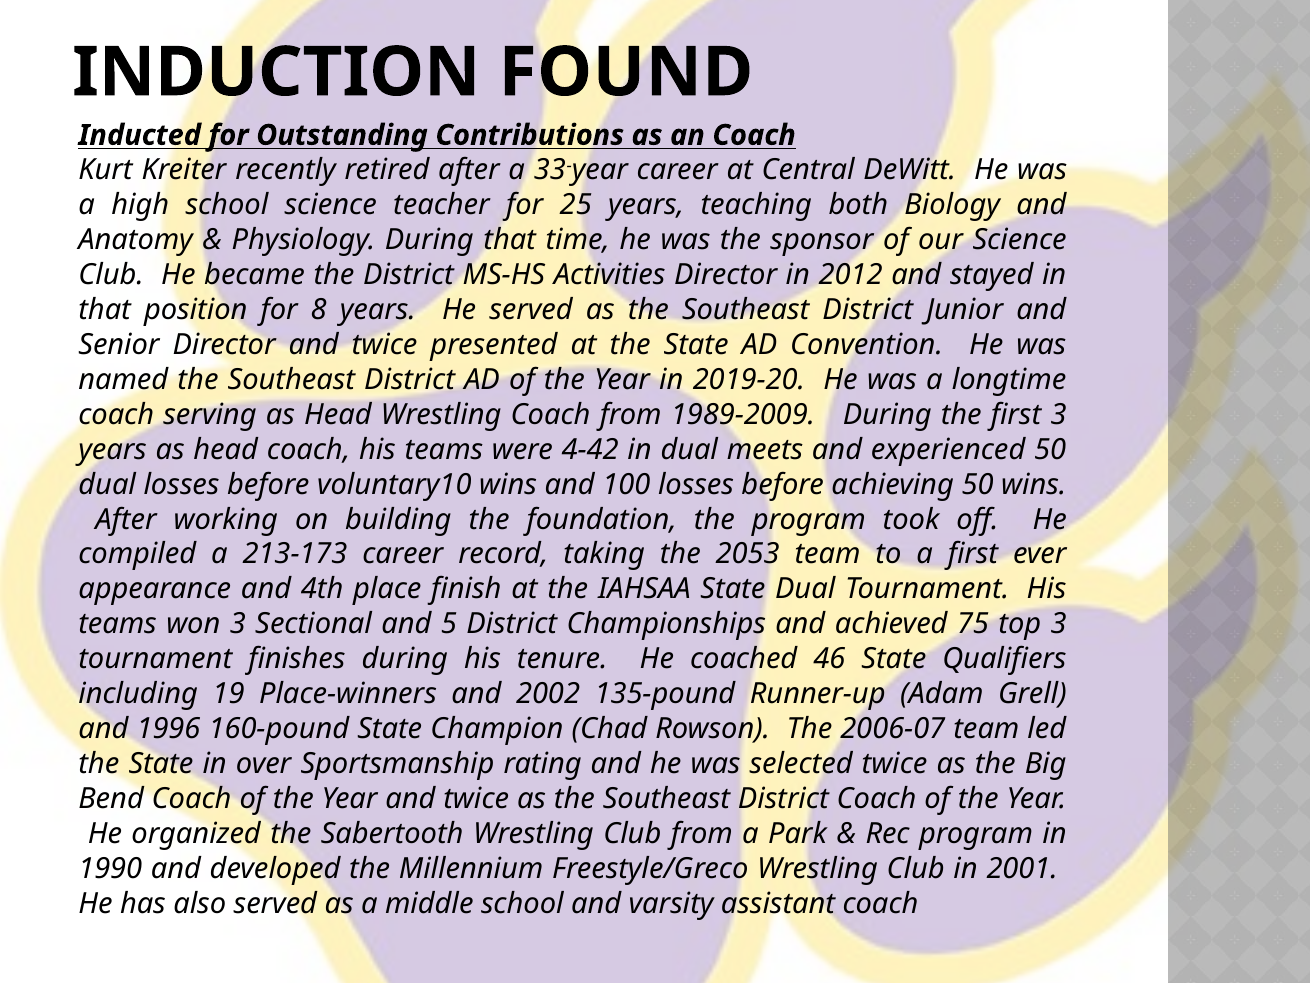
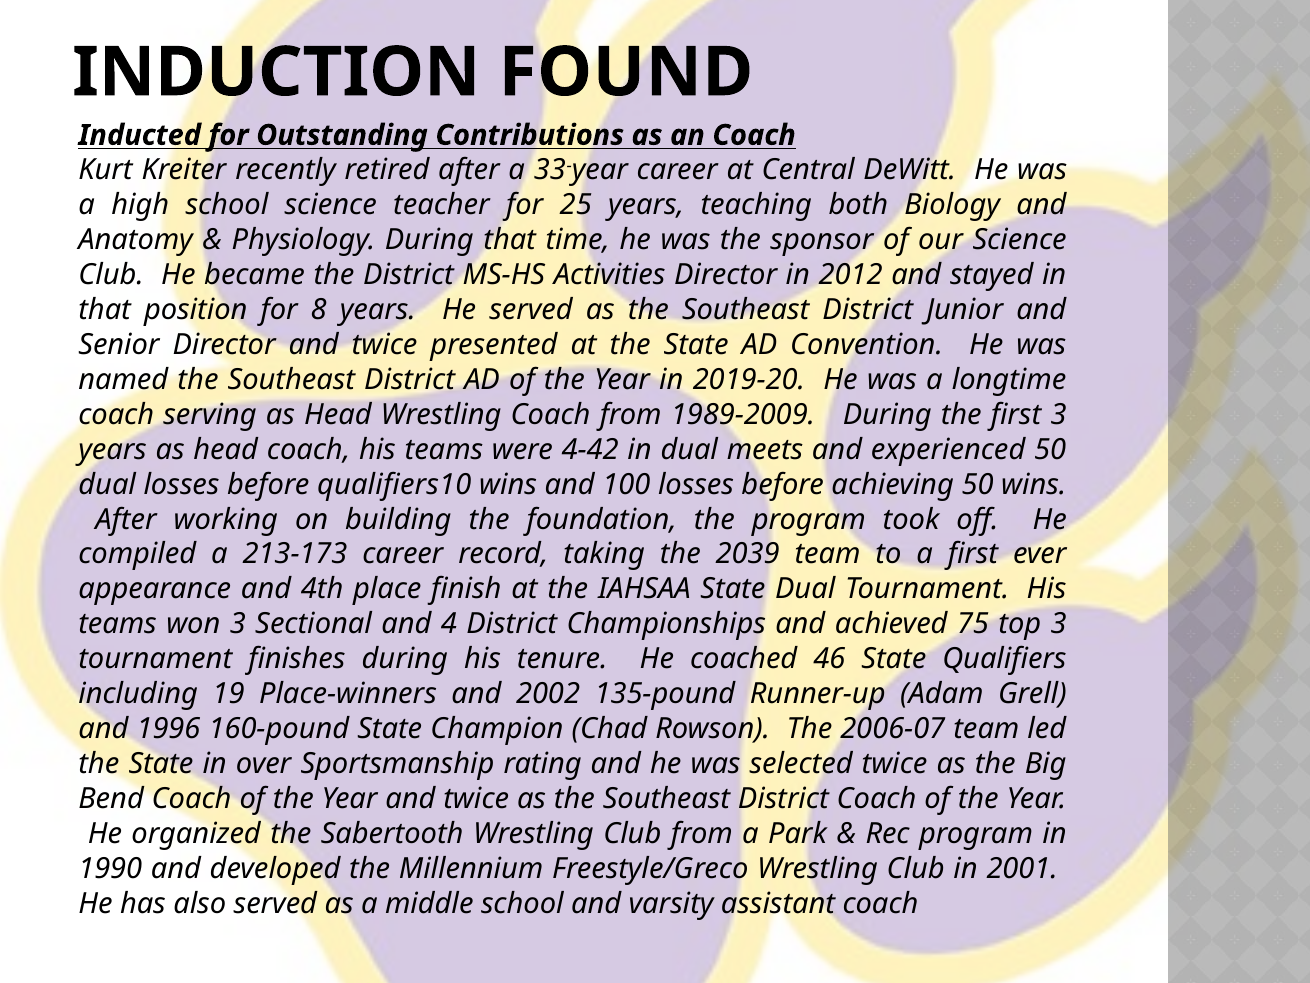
voluntary10: voluntary10 -> qualifiers10 (394, 484)
2053: 2053 -> 2039 (748, 554)
5: 5 -> 4 (449, 624)
